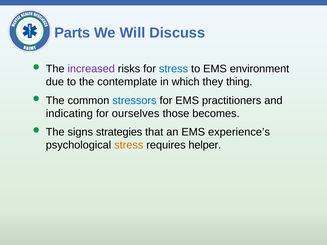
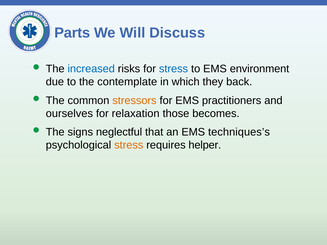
increased colour: purple -> blue (91, 69)
thing: thing -> back (239, 82)
stressors colour: blue -> orange (134, 101)
indicating: indicating -> ourselves (69, 114)
ourselves: ourselves -> relaxation (136, 114)
strategies: strategies -> neglectful (119, 132)
experience’s: experience’s -> techniques’s (239, 132)
